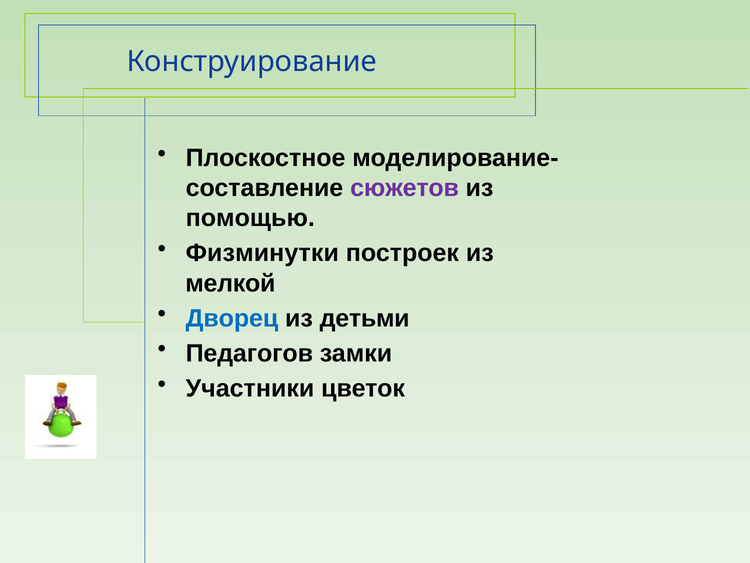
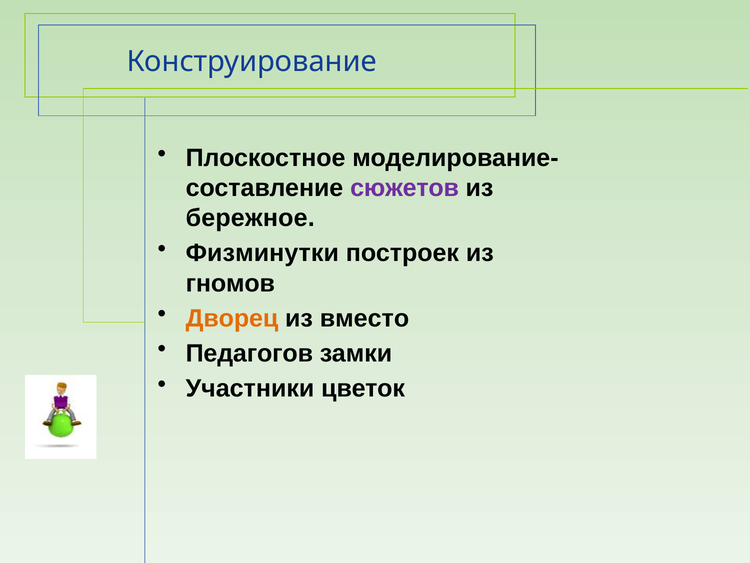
помощью: помощью -> бережное (250, 218)
мелкой: мелкой -> гномов (230, 283)
Дворец colour: blue -> orange (232, 318)
детьми: детьми -> вместо (364, 318)
